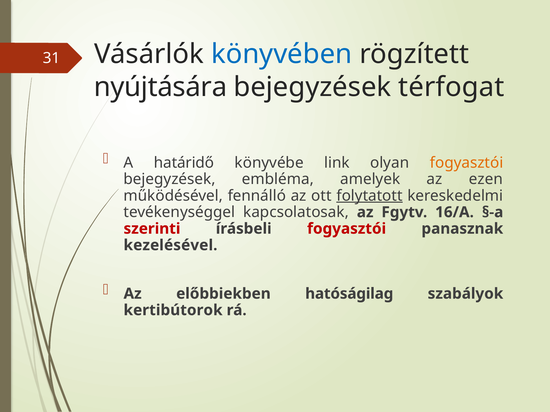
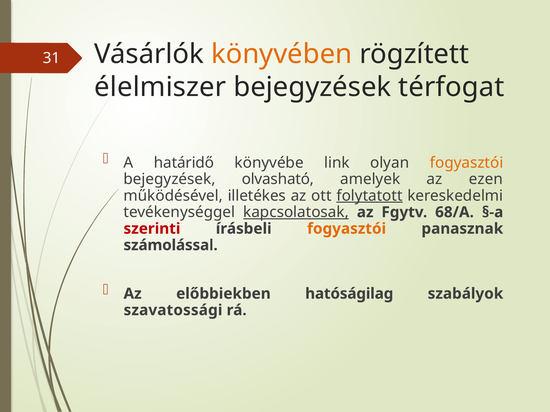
könyvében colour: blue -> orange (282, 54)
nyújtására: nyújtására -> élelmiszer (160, 87)
embléma: embléma -> olvasható (278, 179)
fennálló: fennálló -> illetékes (257, 196)
kapcsolatosak underline: none -> present (296, 212)
16/A: 16/A -> 68/A (455, 212)
fogyasztói colour: red -> orange (347, 229)
kezelésével: kezelésével -> számolással (171, 245)
kertibútorok: kertibútorok -> szavatossági (173, 311)
